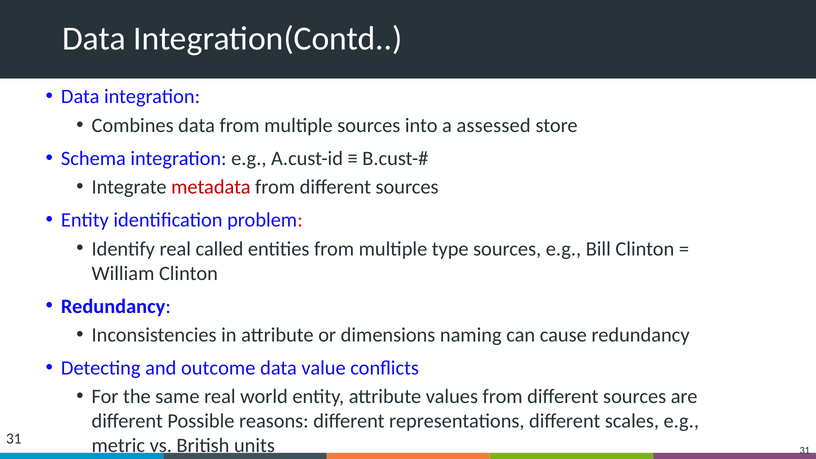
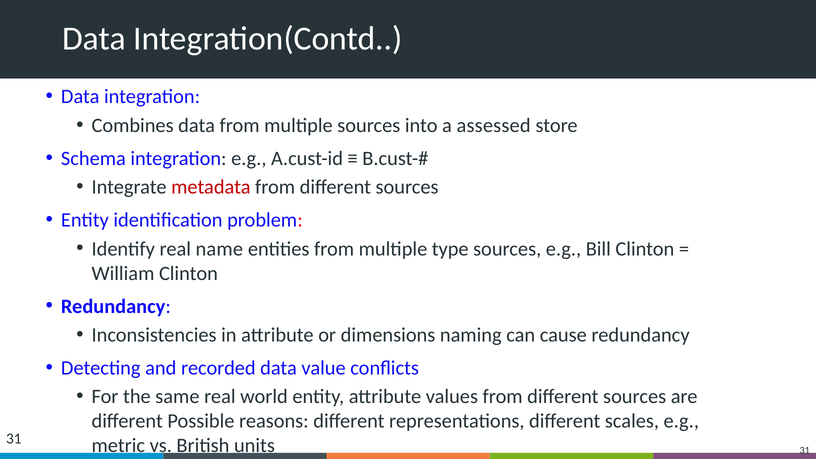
called: called -> name (219, 249)
outcome: outcome -> recorded (218, 368)
